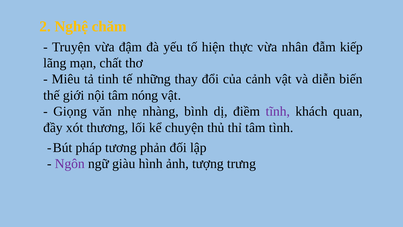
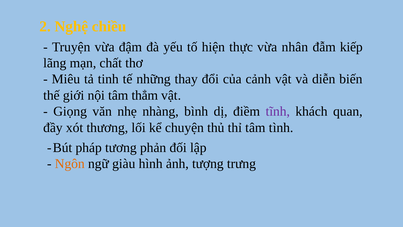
chăm: chăm -> chiều (109, 27)
nóng: nóng -> thẳm (145, 95)
Ngôn colour: purple -> orange (70, 164)
